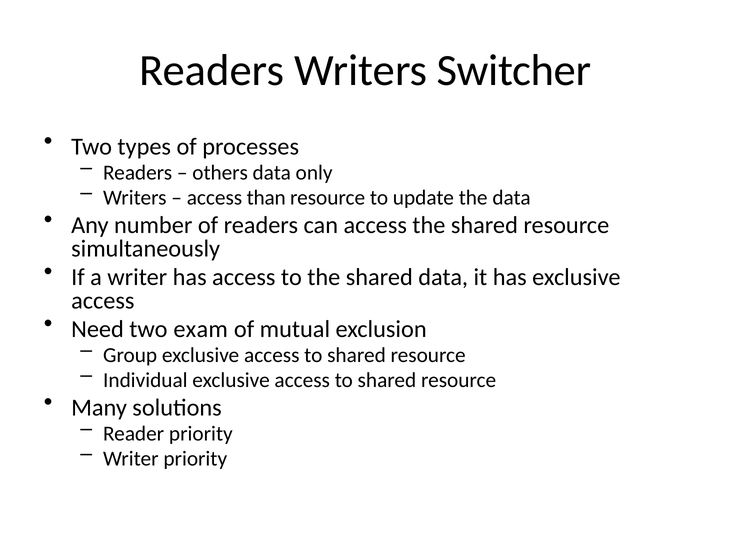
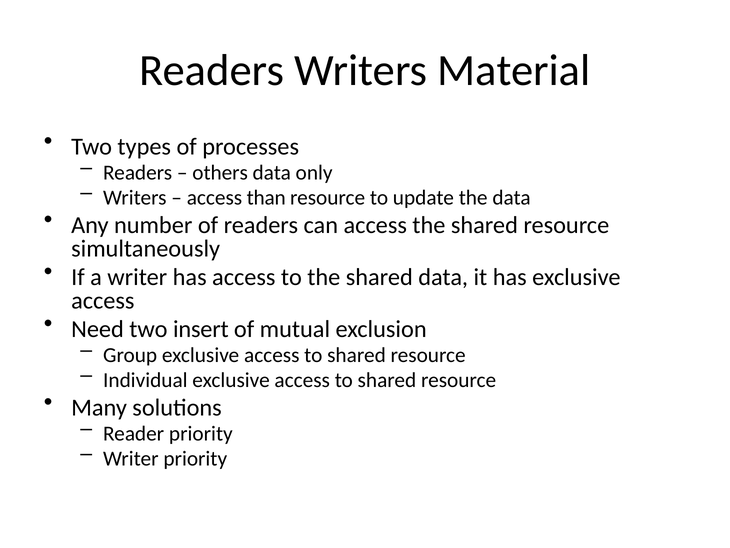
Switcher: Switcher -> Material (514, 71)
exam: exam -> insert (201, 329)
